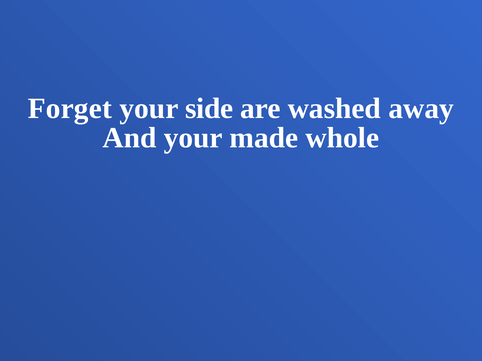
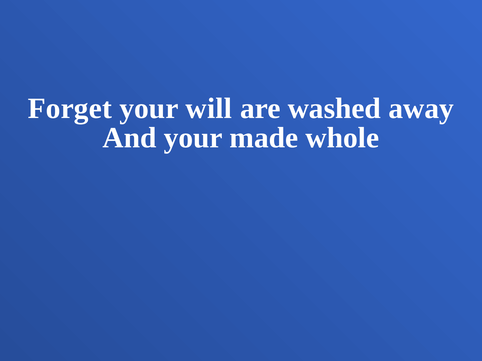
side: side -> will (209, 109)
